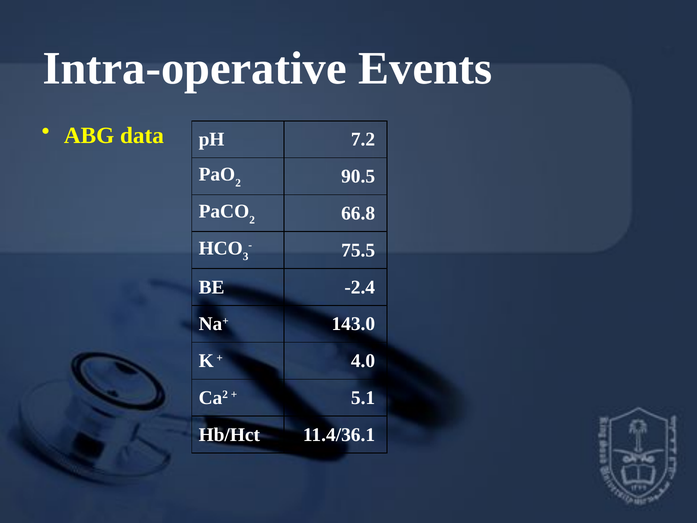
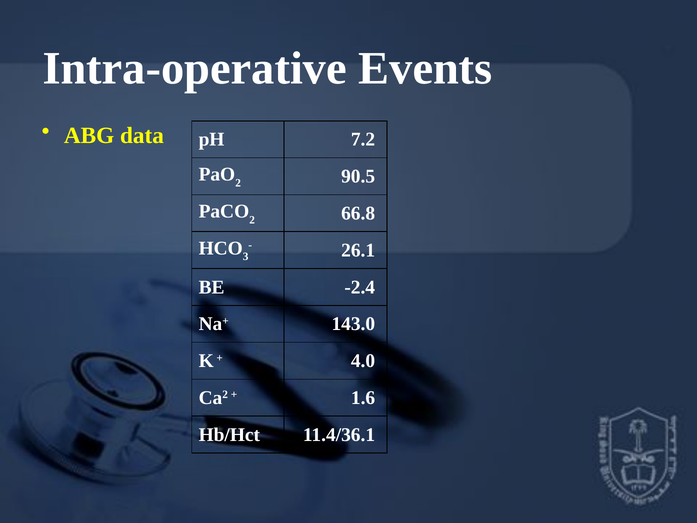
75.5: 75.5 -> 26.1 (358, 250)
5.1: 5.1 -> 1.6 (363, 398)
